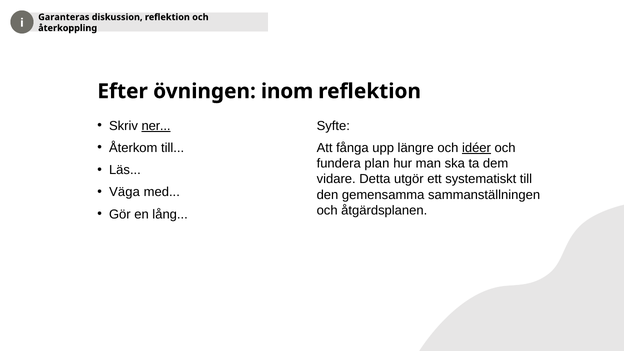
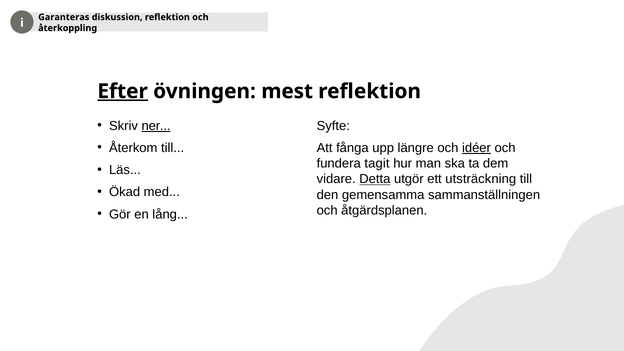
Efter underline: none -> present (123, 91)
inom: inom -> mest (287, 91)
plan: plan -> tagit (377, 164)
Detta underline: none -> present (375, 179)
systematiskt: systematiskt -> utsträckning (481, 179)
Väga: Väga -> Ökad (125, 192)
